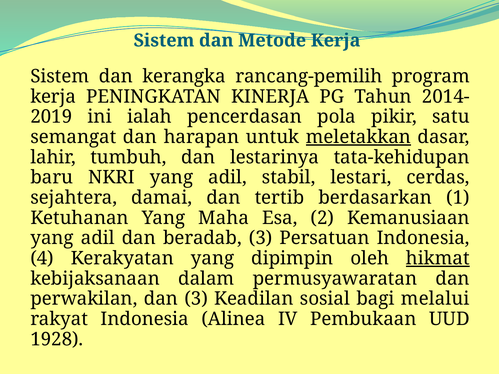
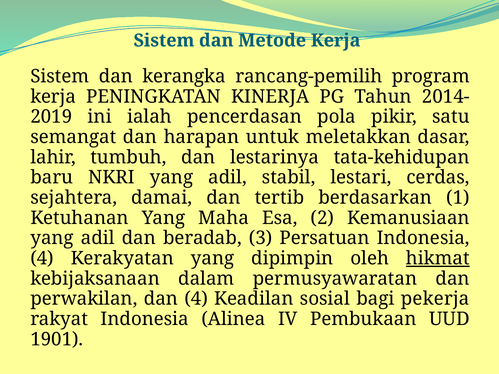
meletakkan underline: present -> none (358, 137)
dan 3: 3 -> 4 (196, 299)
melalui: melalui -> pekerja (435, 299)
1928: 1928 -> 1901 (57, 339)
